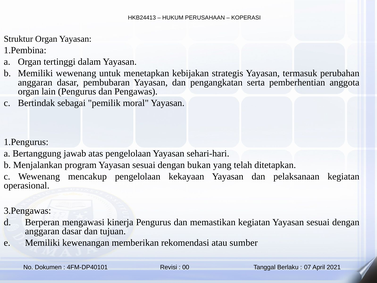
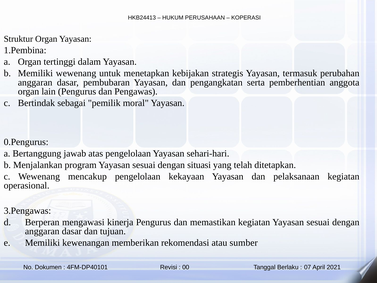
1.Pengurus: 1.Pengurus -> 0.Pengurus (26, 142)
bukan: bukan -> situasi (199, 165)
